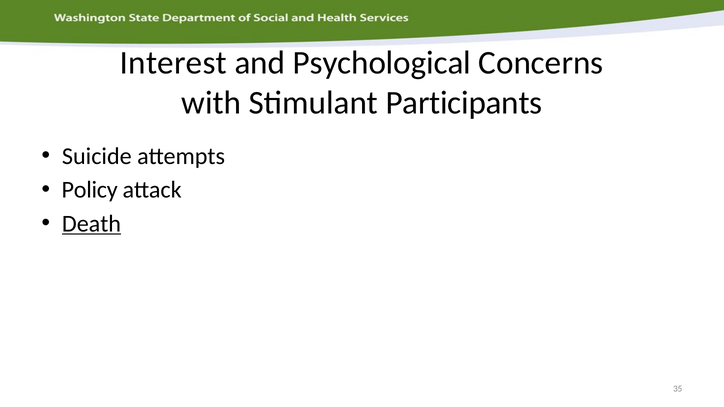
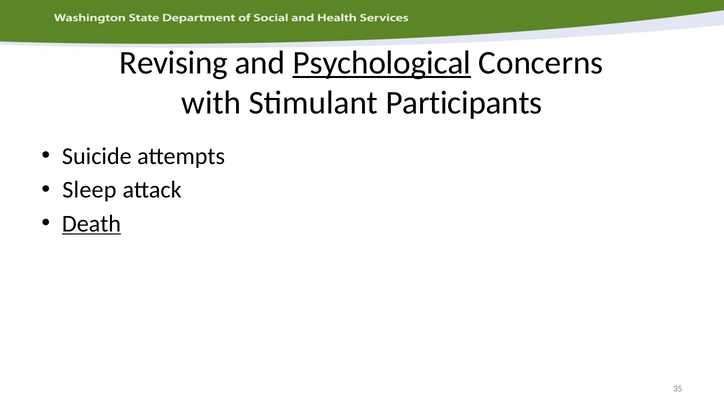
Interest: Interest -> Revising (174, 63)
Psychological underline: none -> present (382, 63)
Policy: Policy -> Sleep (89, 190)
